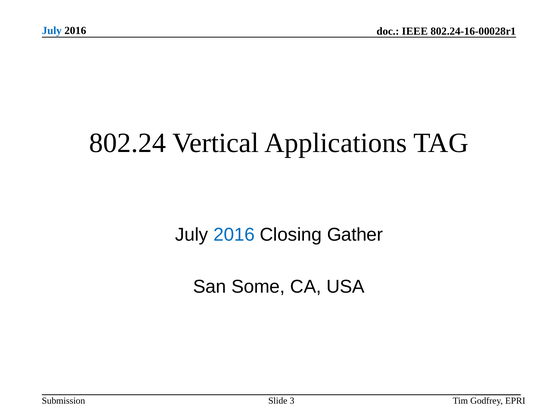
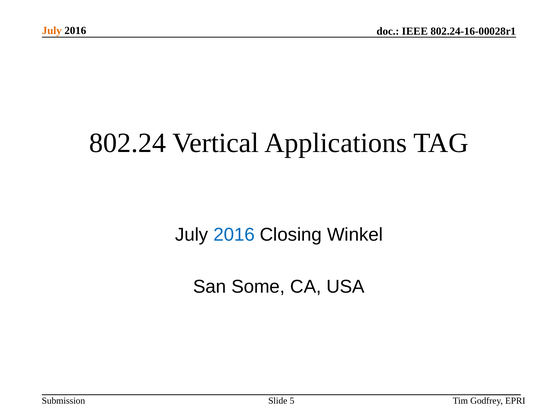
July colour: blue -> orange (52, 31)
Gather: Gather -> Winkel (355, 235)
3: 3 -> 5 (292, 401)
